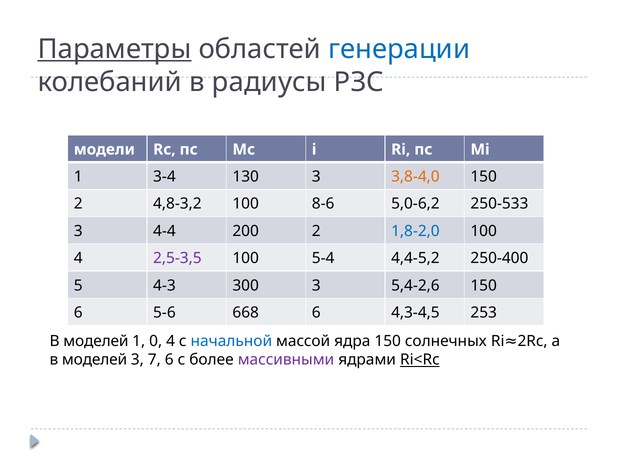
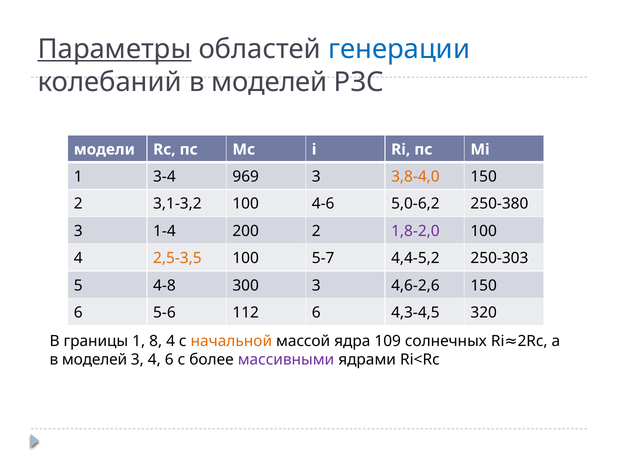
колебаний в радиусы: радиусы -> моделей (269, 82)
130: 130 -> 969 (246, 177)
4,8-3,2: 4,8-3,2 -> 3,1-3,2 (177, 204)
8-6: 8-6 -> 4-6 (323, 204)
250-533: 250-533 -> 250-380 (499, 204)
4-4: 4-4 -> 1-4 (164, 231)
1,8-2,0 colour: blue -> purple (415, 231)
2,5-3,5 colour: purple -> orange (177, 259)
5-4: 5-4 -> 5-7 (323, 259)
250-400: 250-400 -> 250-303 (499, 259)
4-3: 4-3 -> 4-8 (164, 286)
5,4-2,6: 5,4-2,6 -> 4,6-2,6 (415, 286)
668: 668 -> 112 (246, 313)
253: 253 -> 320 (484, 313)
моделей: моделей -> границы (96, 342)
0: 0 -> 8 (156, 342)
начальной colour: blue -> orange (231, 342)
ядра 150: 150 -> 109 (388, 342)
3 7: 7 -> 4 (154, 360)
Ri<Rc underline: present -> none (420, 360)
